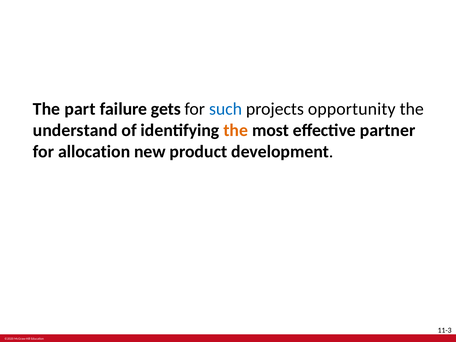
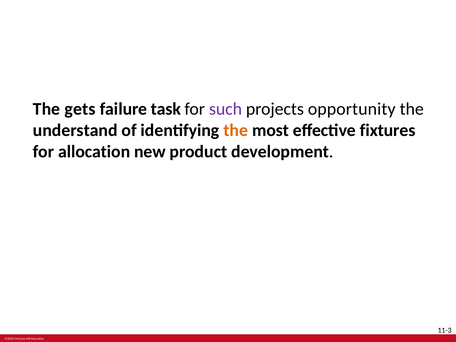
part: part -> gets (80, 109)
gets: gets -> task (166, 109)
such colour: blue -> purple (226, 109)
partner: partner -> fixtures (388, 130)
